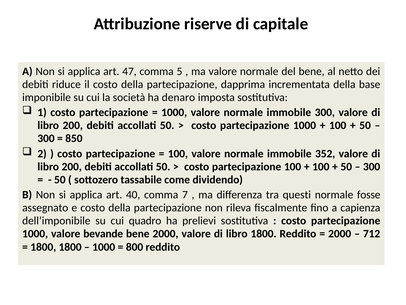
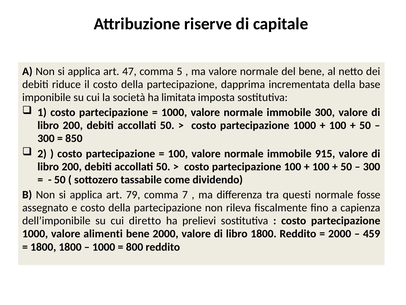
denaro: denaro -> limitata (179, 97)
352: 352 -> 915 (325, 153)
40: 40 -> 79 (133, 194)
quadro: quadro -> diretto (145, 221)
bevande: bevande -> alimenti (103, 234)
712: 712 -> 459 (372, 234)
